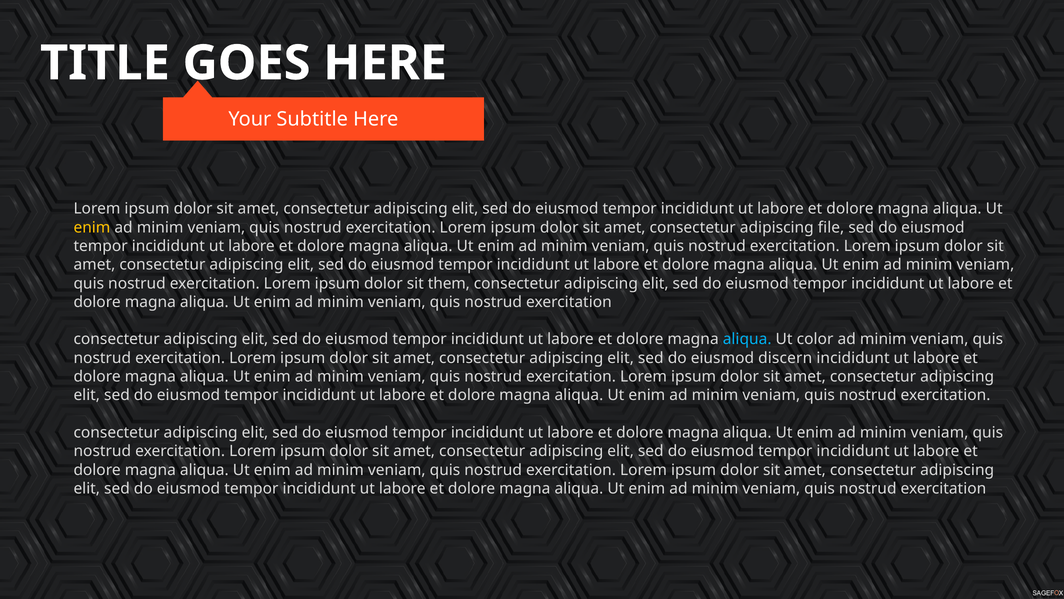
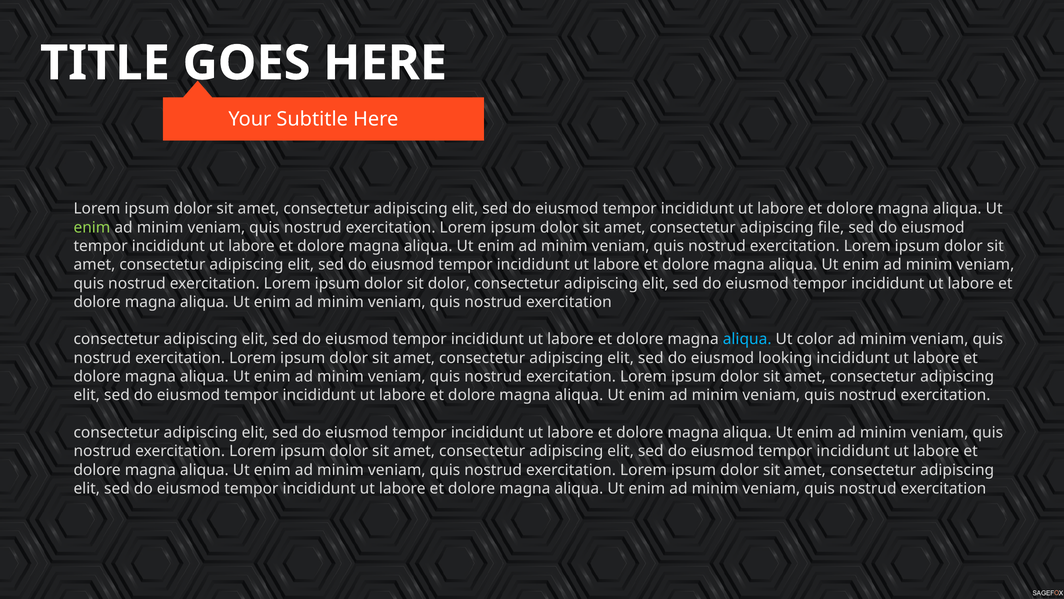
enim colour: yellow -> light green (92, 227)
sit them: them -> dolor (449, 283)
discern: discern -> looking (785, 358)
